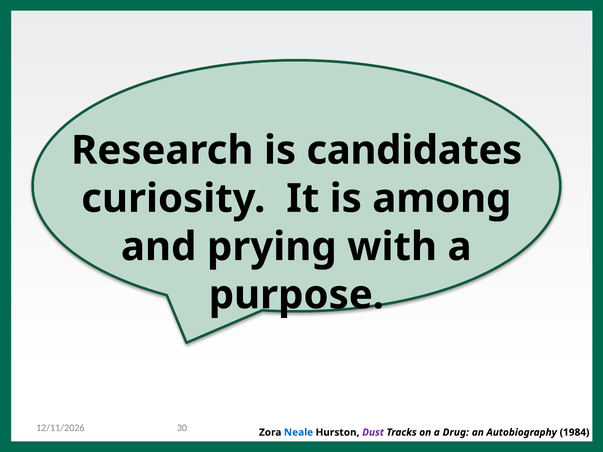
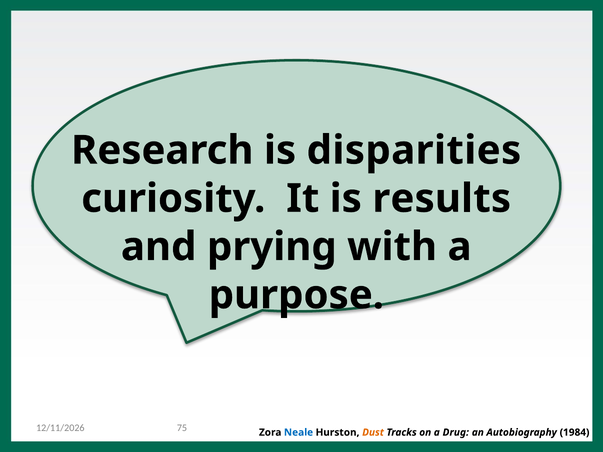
candidates: candidates -> disparities (414, 150)
among: among -> results (442, 199)
30: 30 -> 75 (182, 428)
Dust colour: purple -> orange (373, 433)
